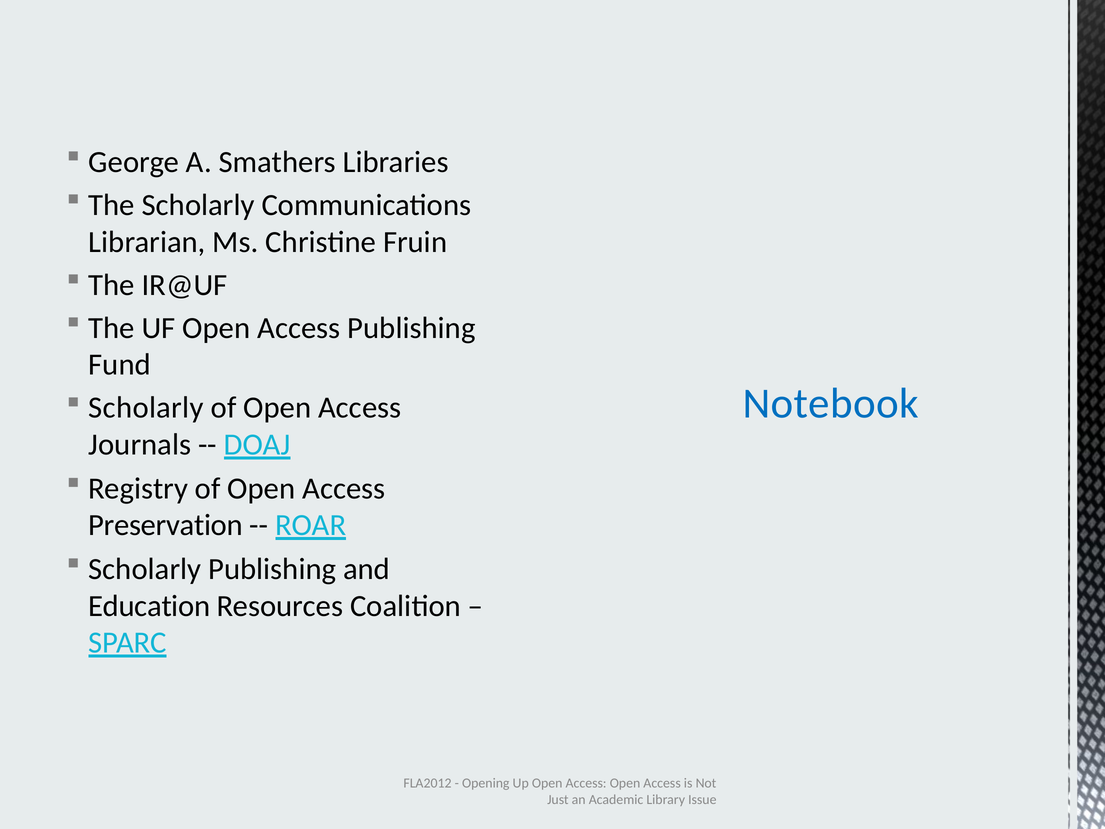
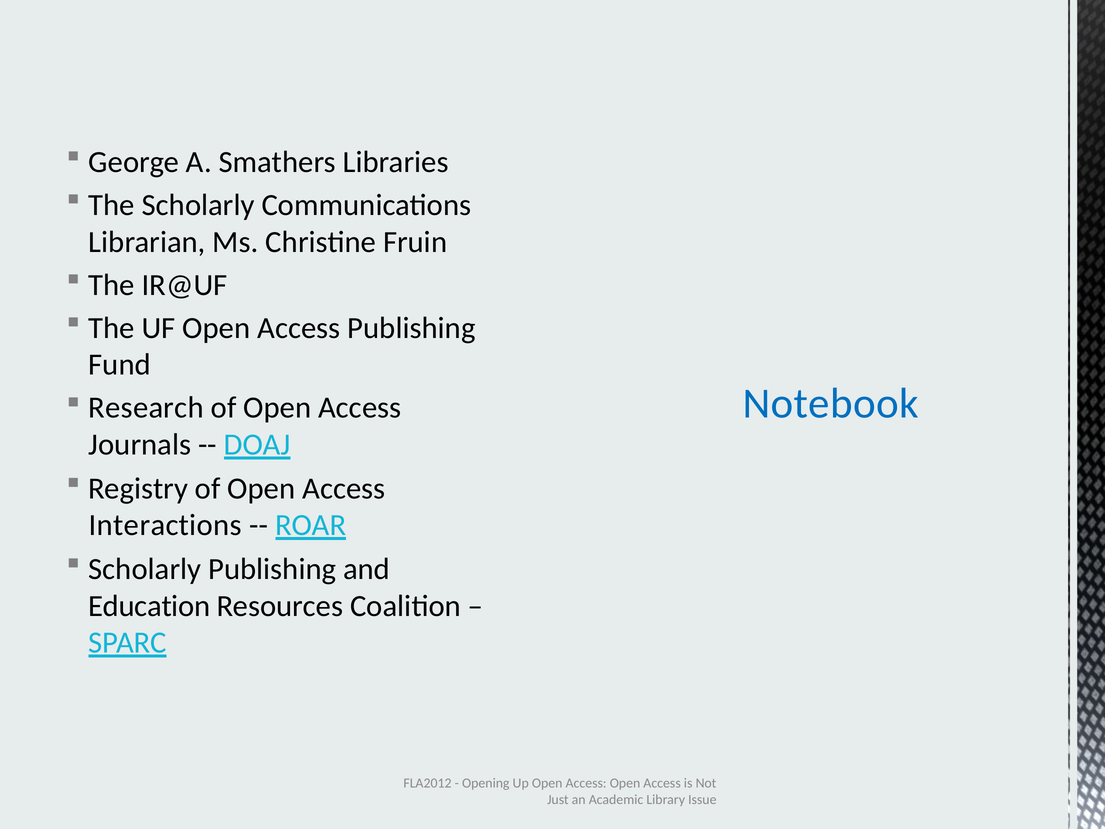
Scholarly: Scholarly -> Research (146, 408)
Preservation: Preservation -> Interactions (165, 525)
